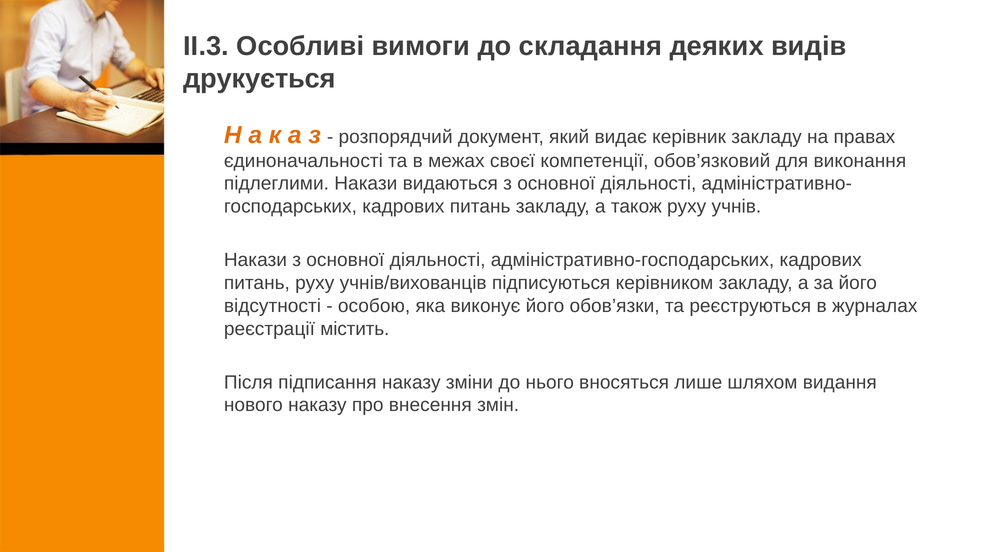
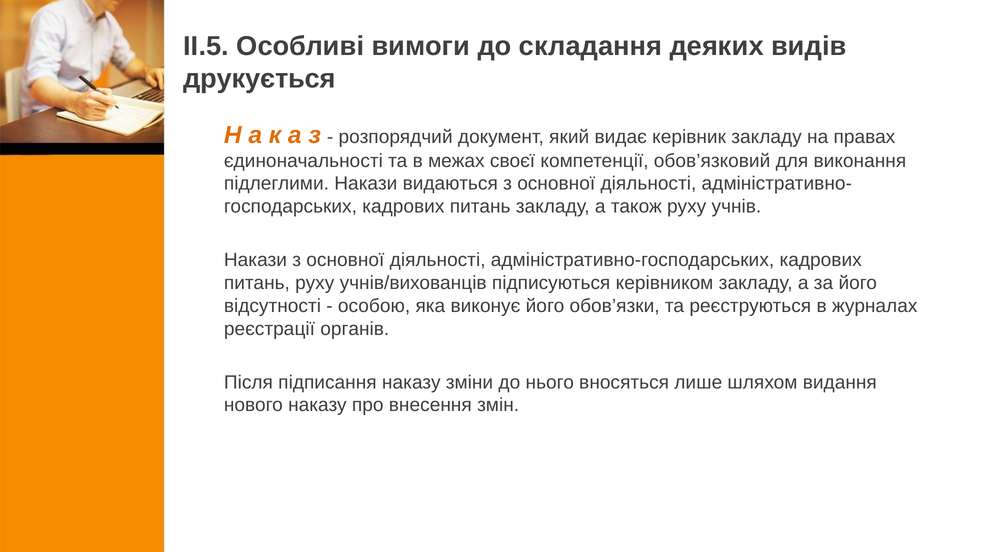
ІІ.3: ІІ.3 -> ІІ.5 (206, 46)
містить: містить -> органів (355, 329)
